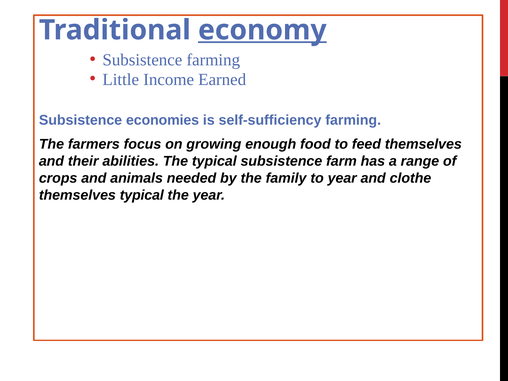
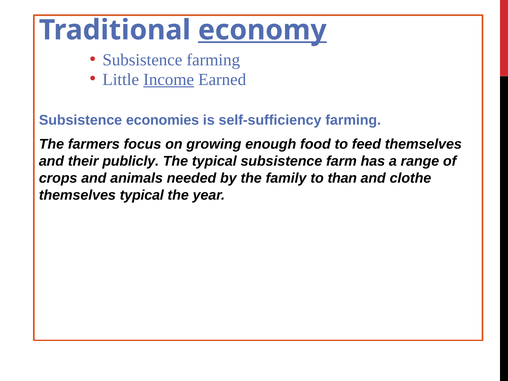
Income underline: none -> present (169, 79)
abilities: abilities -> publicly (131, 161)
to year: year -> than (342, 178)
